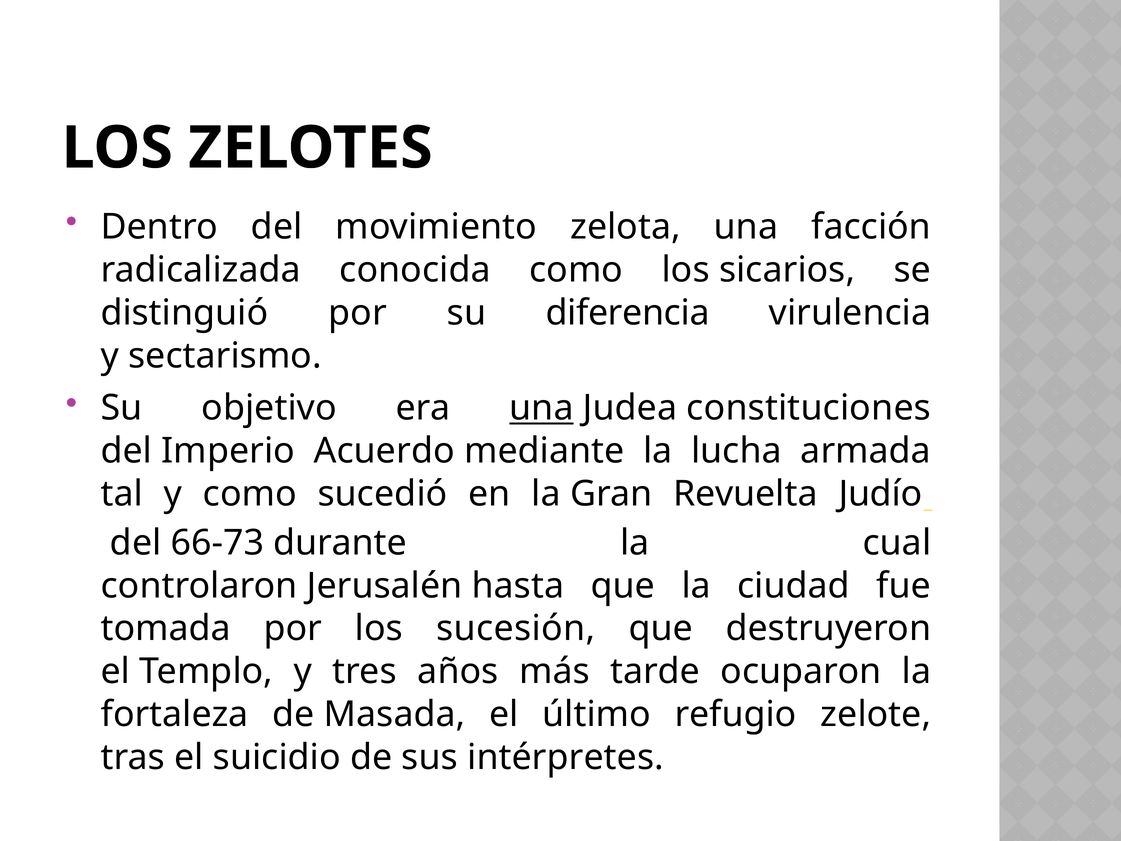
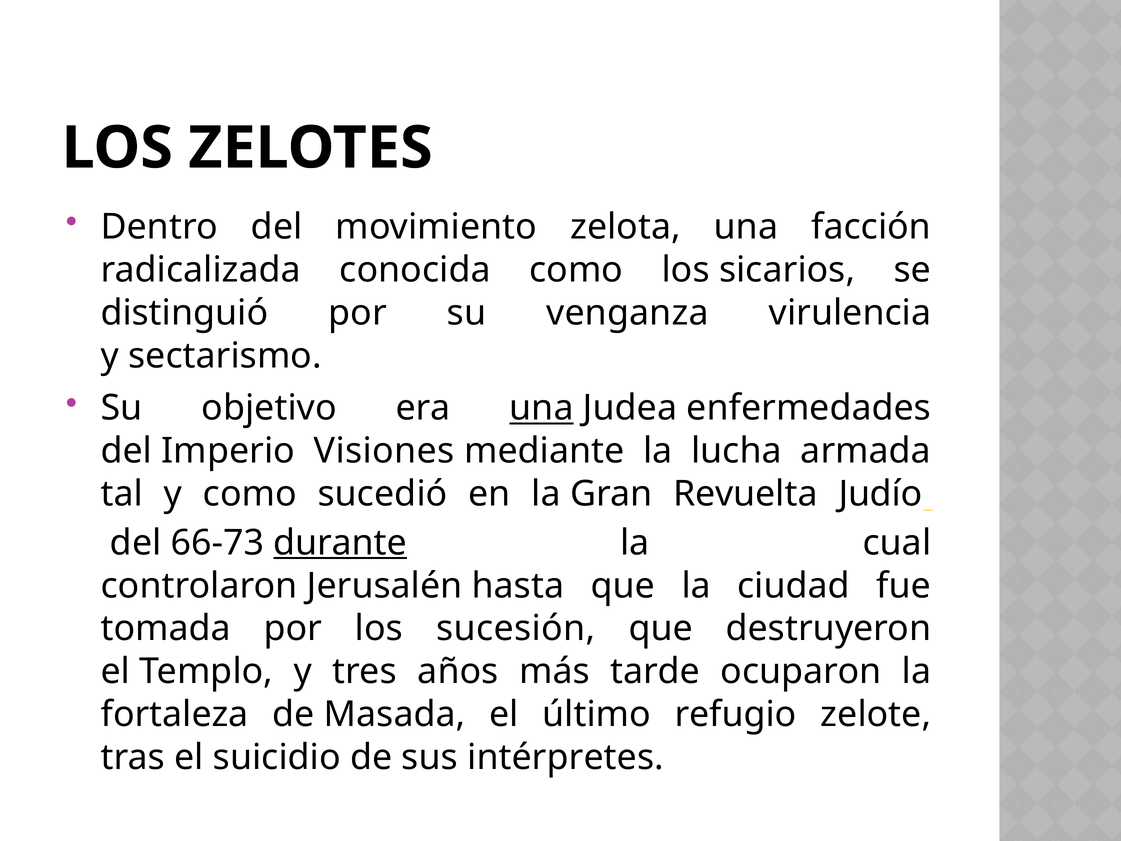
diferencia: diferencia -> venganza (627, 313)
constituciones: constituciones -> enfermedades (809, 408)
Acuerdo: Acuerdo -> Visiones (384, 451)
durante underline: none -> present (340, 543)
